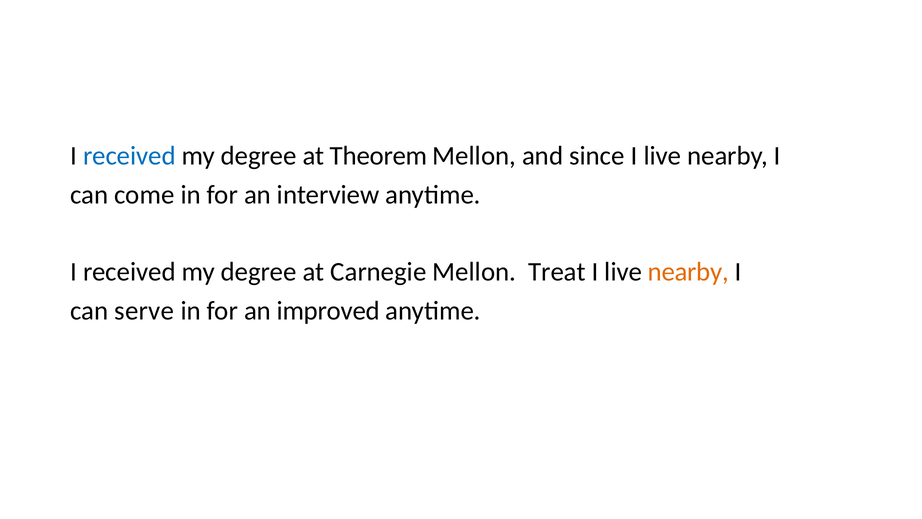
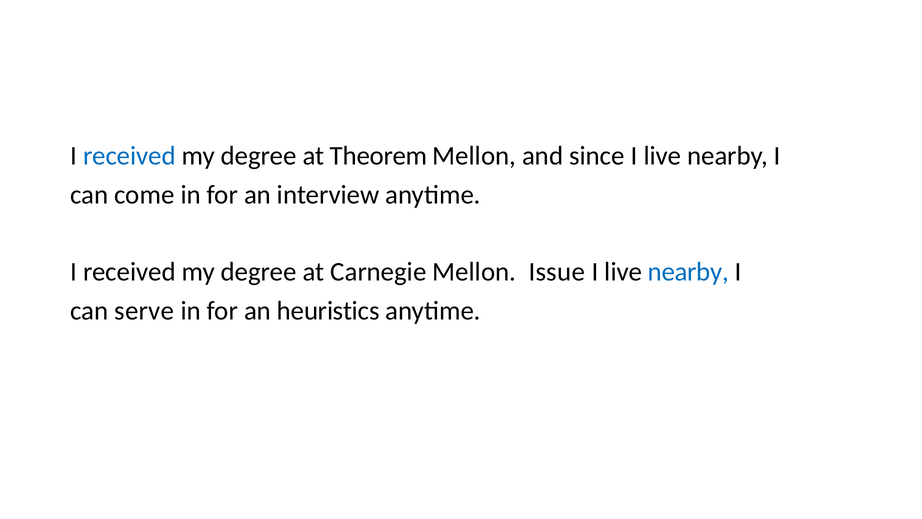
Treat: Treat -> Issue (557, 272)
nearby colour: orange -> blue (688, 272)
improved: improved -> heuristics (328, 311)
